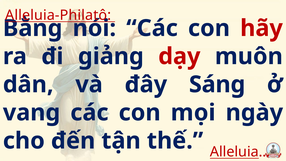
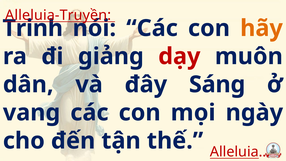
Alleluia-Philatô: Alleluia-Philatô -> Alleluia-Truyền (58, 15)
Bằng: Bằng -> Trinh (33, 28)
hãy colour: red -> orange (261, 28)
